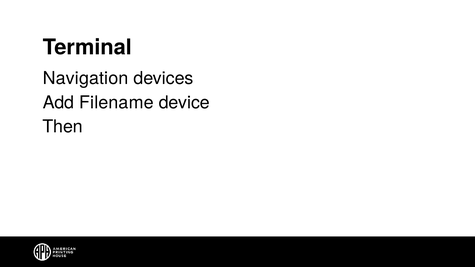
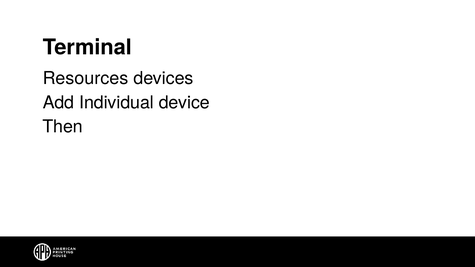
Navigation: Navigation -> Resources (86, 78)
Filename: Filename -> Individual (116, 103)
